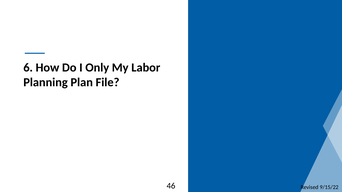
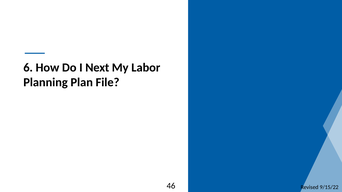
Only: Only -> Next (97, 68)
